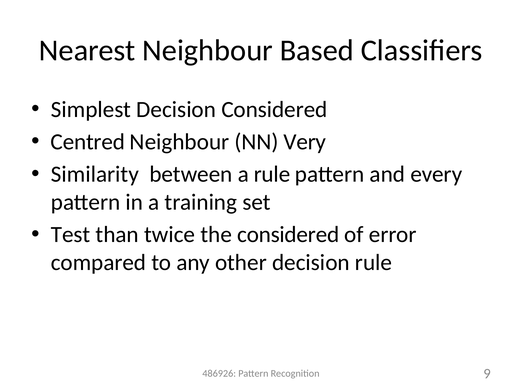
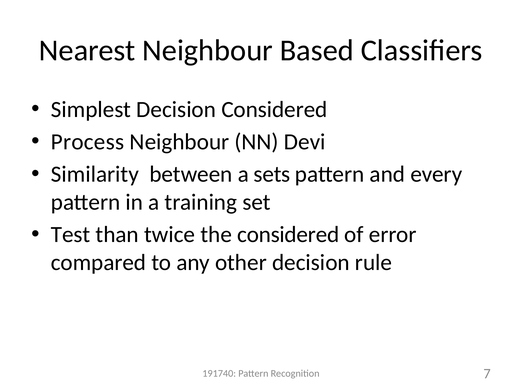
Centred: Centred -> Process (88, 142)
Very: Very -> Devi (305, 142)
a rule: rule -> sets (272, 175)
486926: 486926 -> 191740 (219, 374)
9: 9 -> 7 (487, 374)
